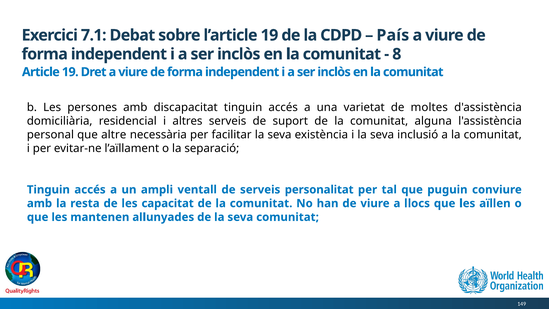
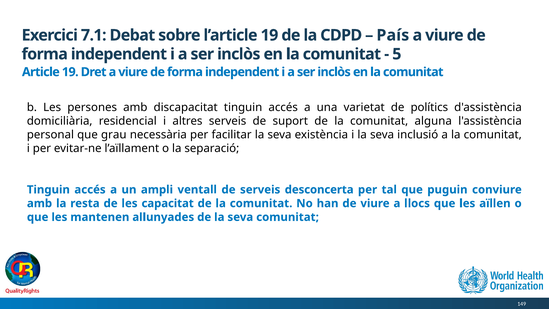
8: 8 -> 5 (397, 54)
moltes: moltes -> polítics (429, 107)
altre: altre -> grau (114, 135)
personalitat: personalitat -> desconcerta (319, 190)
